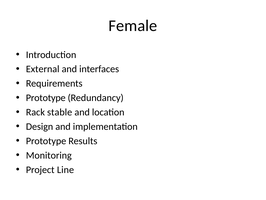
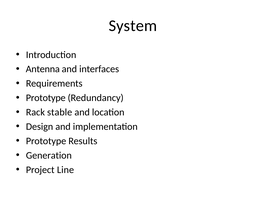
Female: Female -> System (133, 26)
External: External -> Antenna (43, 69)
Monitoring: Monitoring -> Generation (49, 155)
